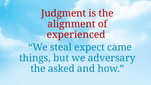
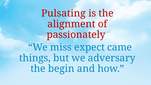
Judgment: Judgment -> Pulsating (63, 13)
experienced: experienced -> passionately (76, 35)
steal: steal -> miss (61, 47)
asked: asked -> begin (61, 69)
